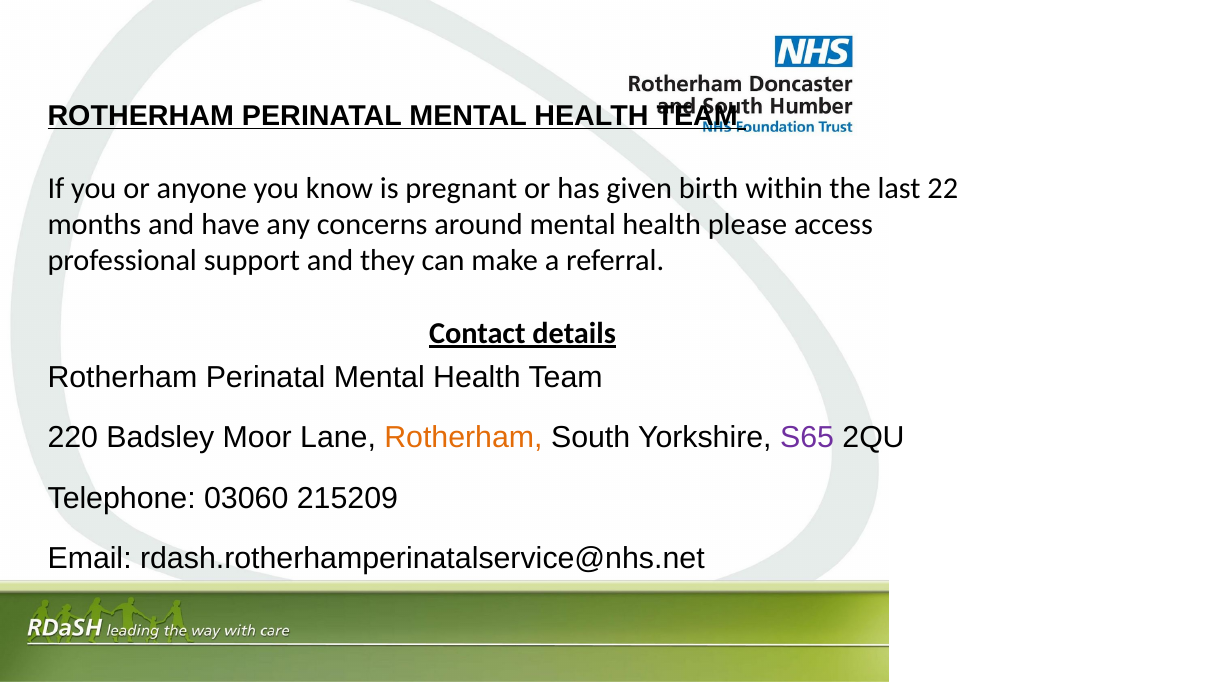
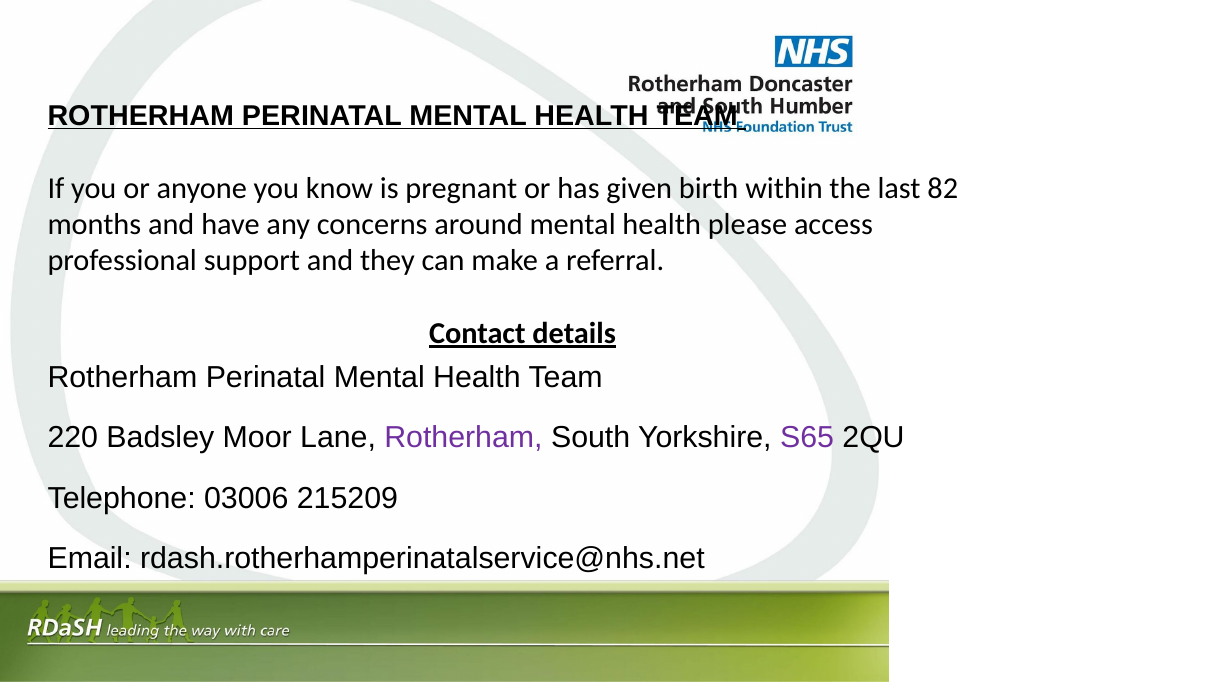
22: 22 -> 82 (943, 188)
Rotherham colour: orange -> purple (463, 438)
03060: 03060 -> 03006 (246, 498)
